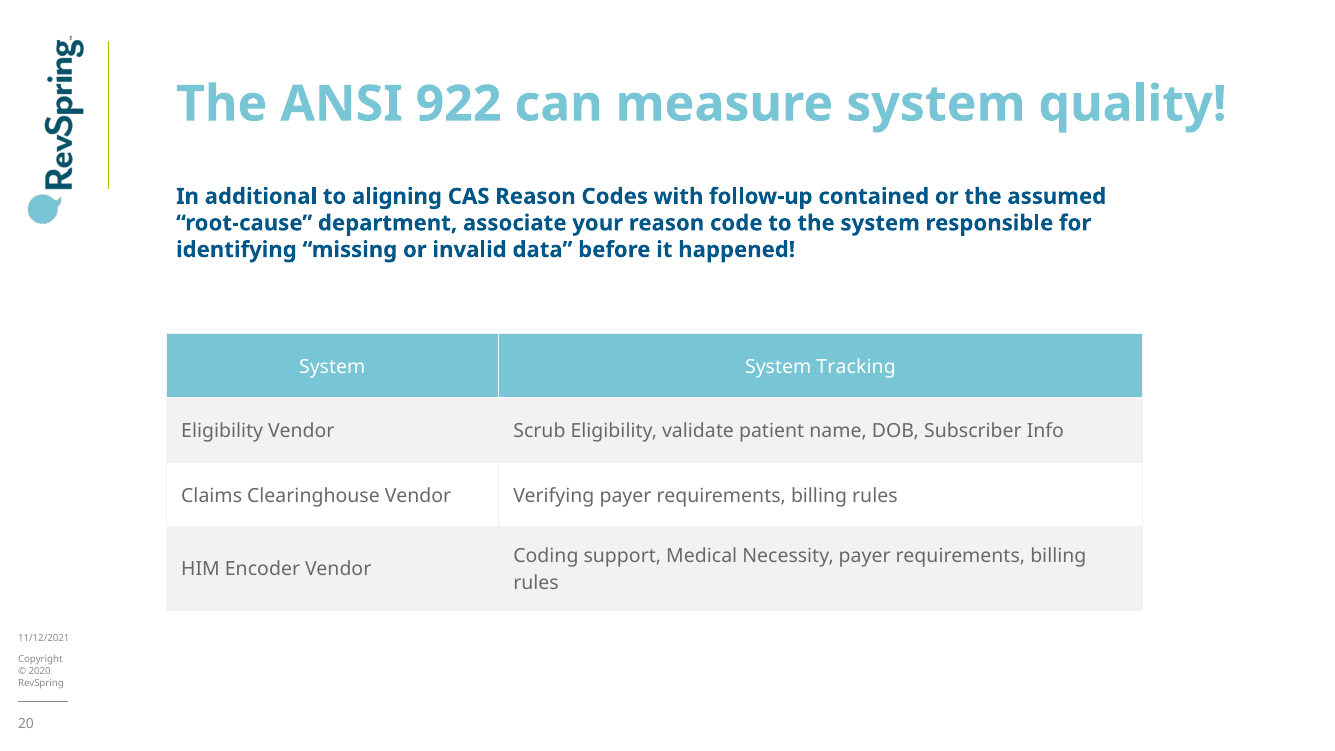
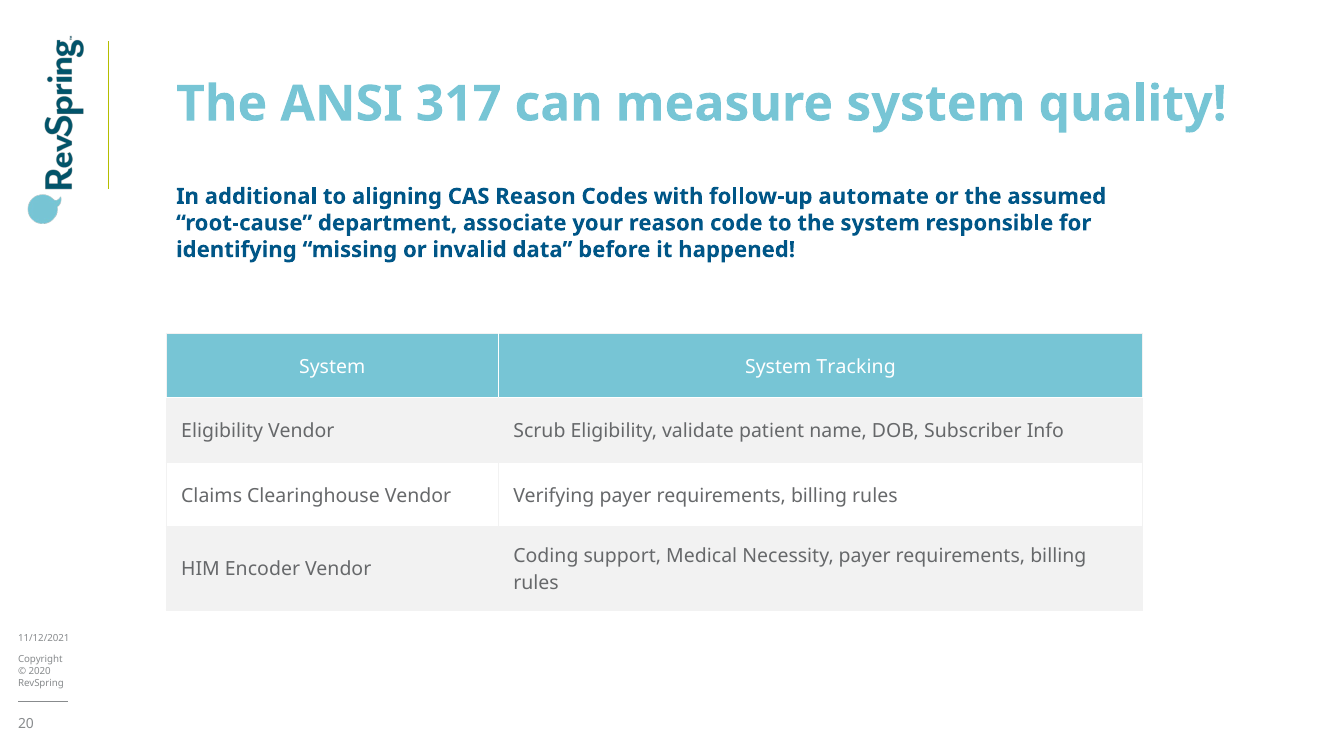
922: 922 -> 317 (459, 104)
contained: contained -> automate (874, 196)
